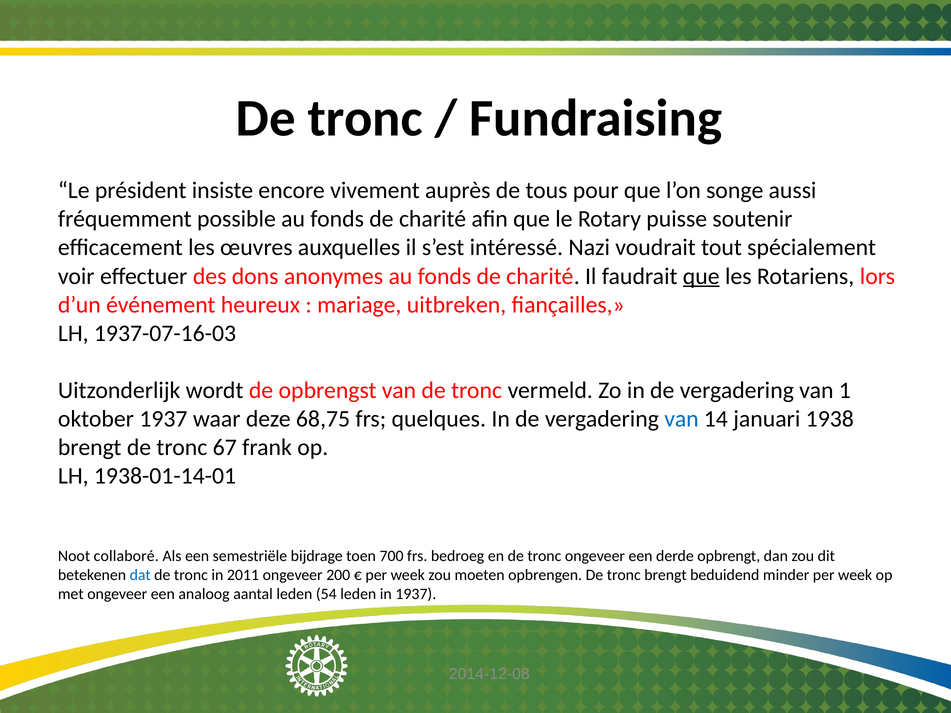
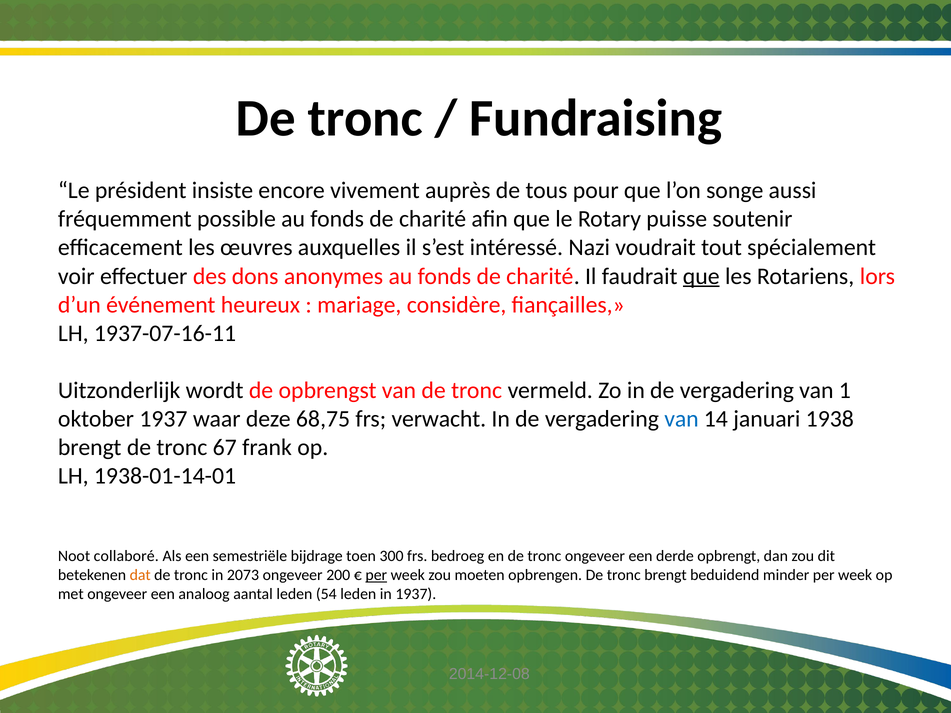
uitbreken: uitbreken -> considère (457, 305)
1937-07-16-03: 1937-07-16-03 -> 1937-07-16-11 (165, 333)
quelques: quelques -> verwacht (439, 419)
700: 700 -> 300 (392, 556)
dat colour: blue -> orange (140, 575)
2011: 2011 -> 2073 (243, 575)
per underline: none -> present (376, 575)
